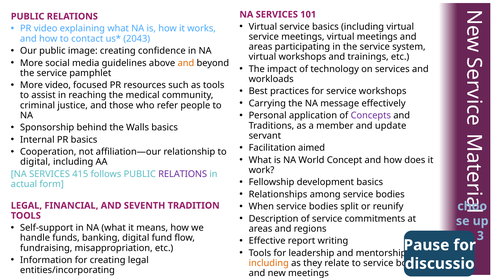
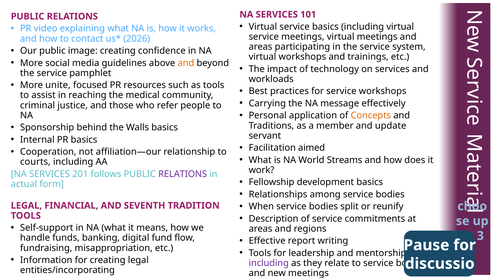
2043: 2043 -> 2026 (137, 39)
More video: video -> unite (58, 85)
Concepts colour: purple -> orange (371, 115)
Concept: Concept -> Streams (345, 160)
digital: digital -> courts (35, 162)
415: 415 -> 201 (80, 174)
including colour: orange -> purple (269, 263)
